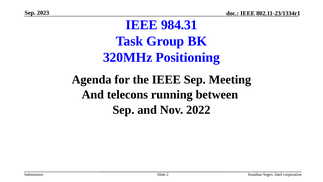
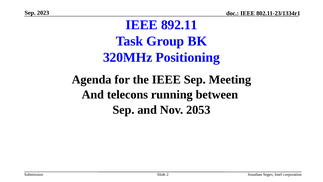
984.31: 984.31 -> 892.11 (179, 25)
2022: 2022 -> 2053 (198, 110)
